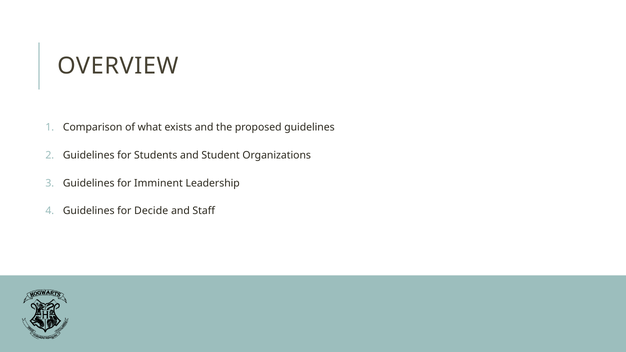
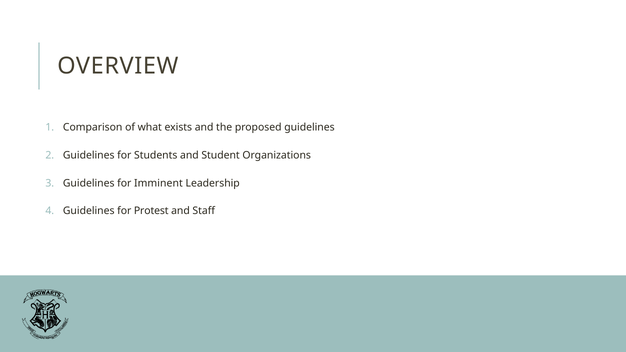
Decide: Decide -> Protest (151, 211)
